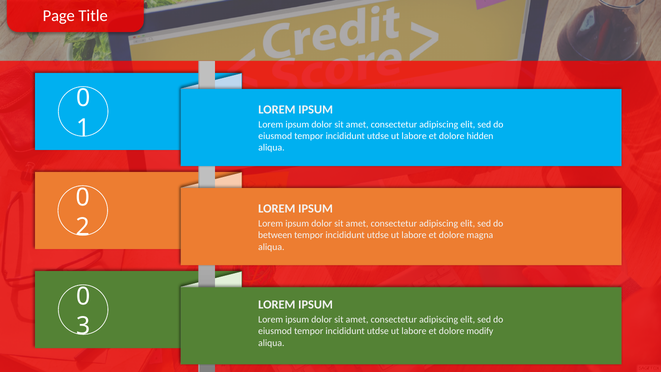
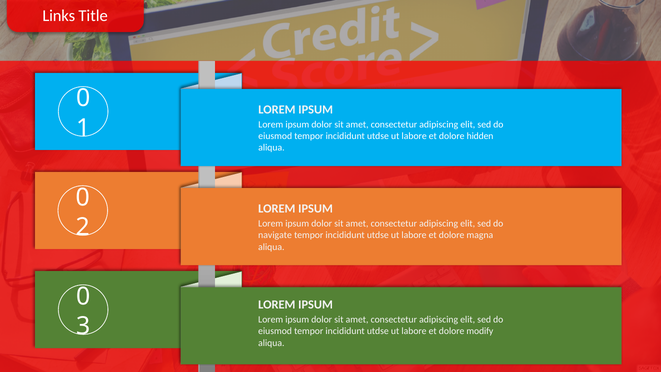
Page: Page -> Links (59, 16)
between: between -> navigate (275, 235)
